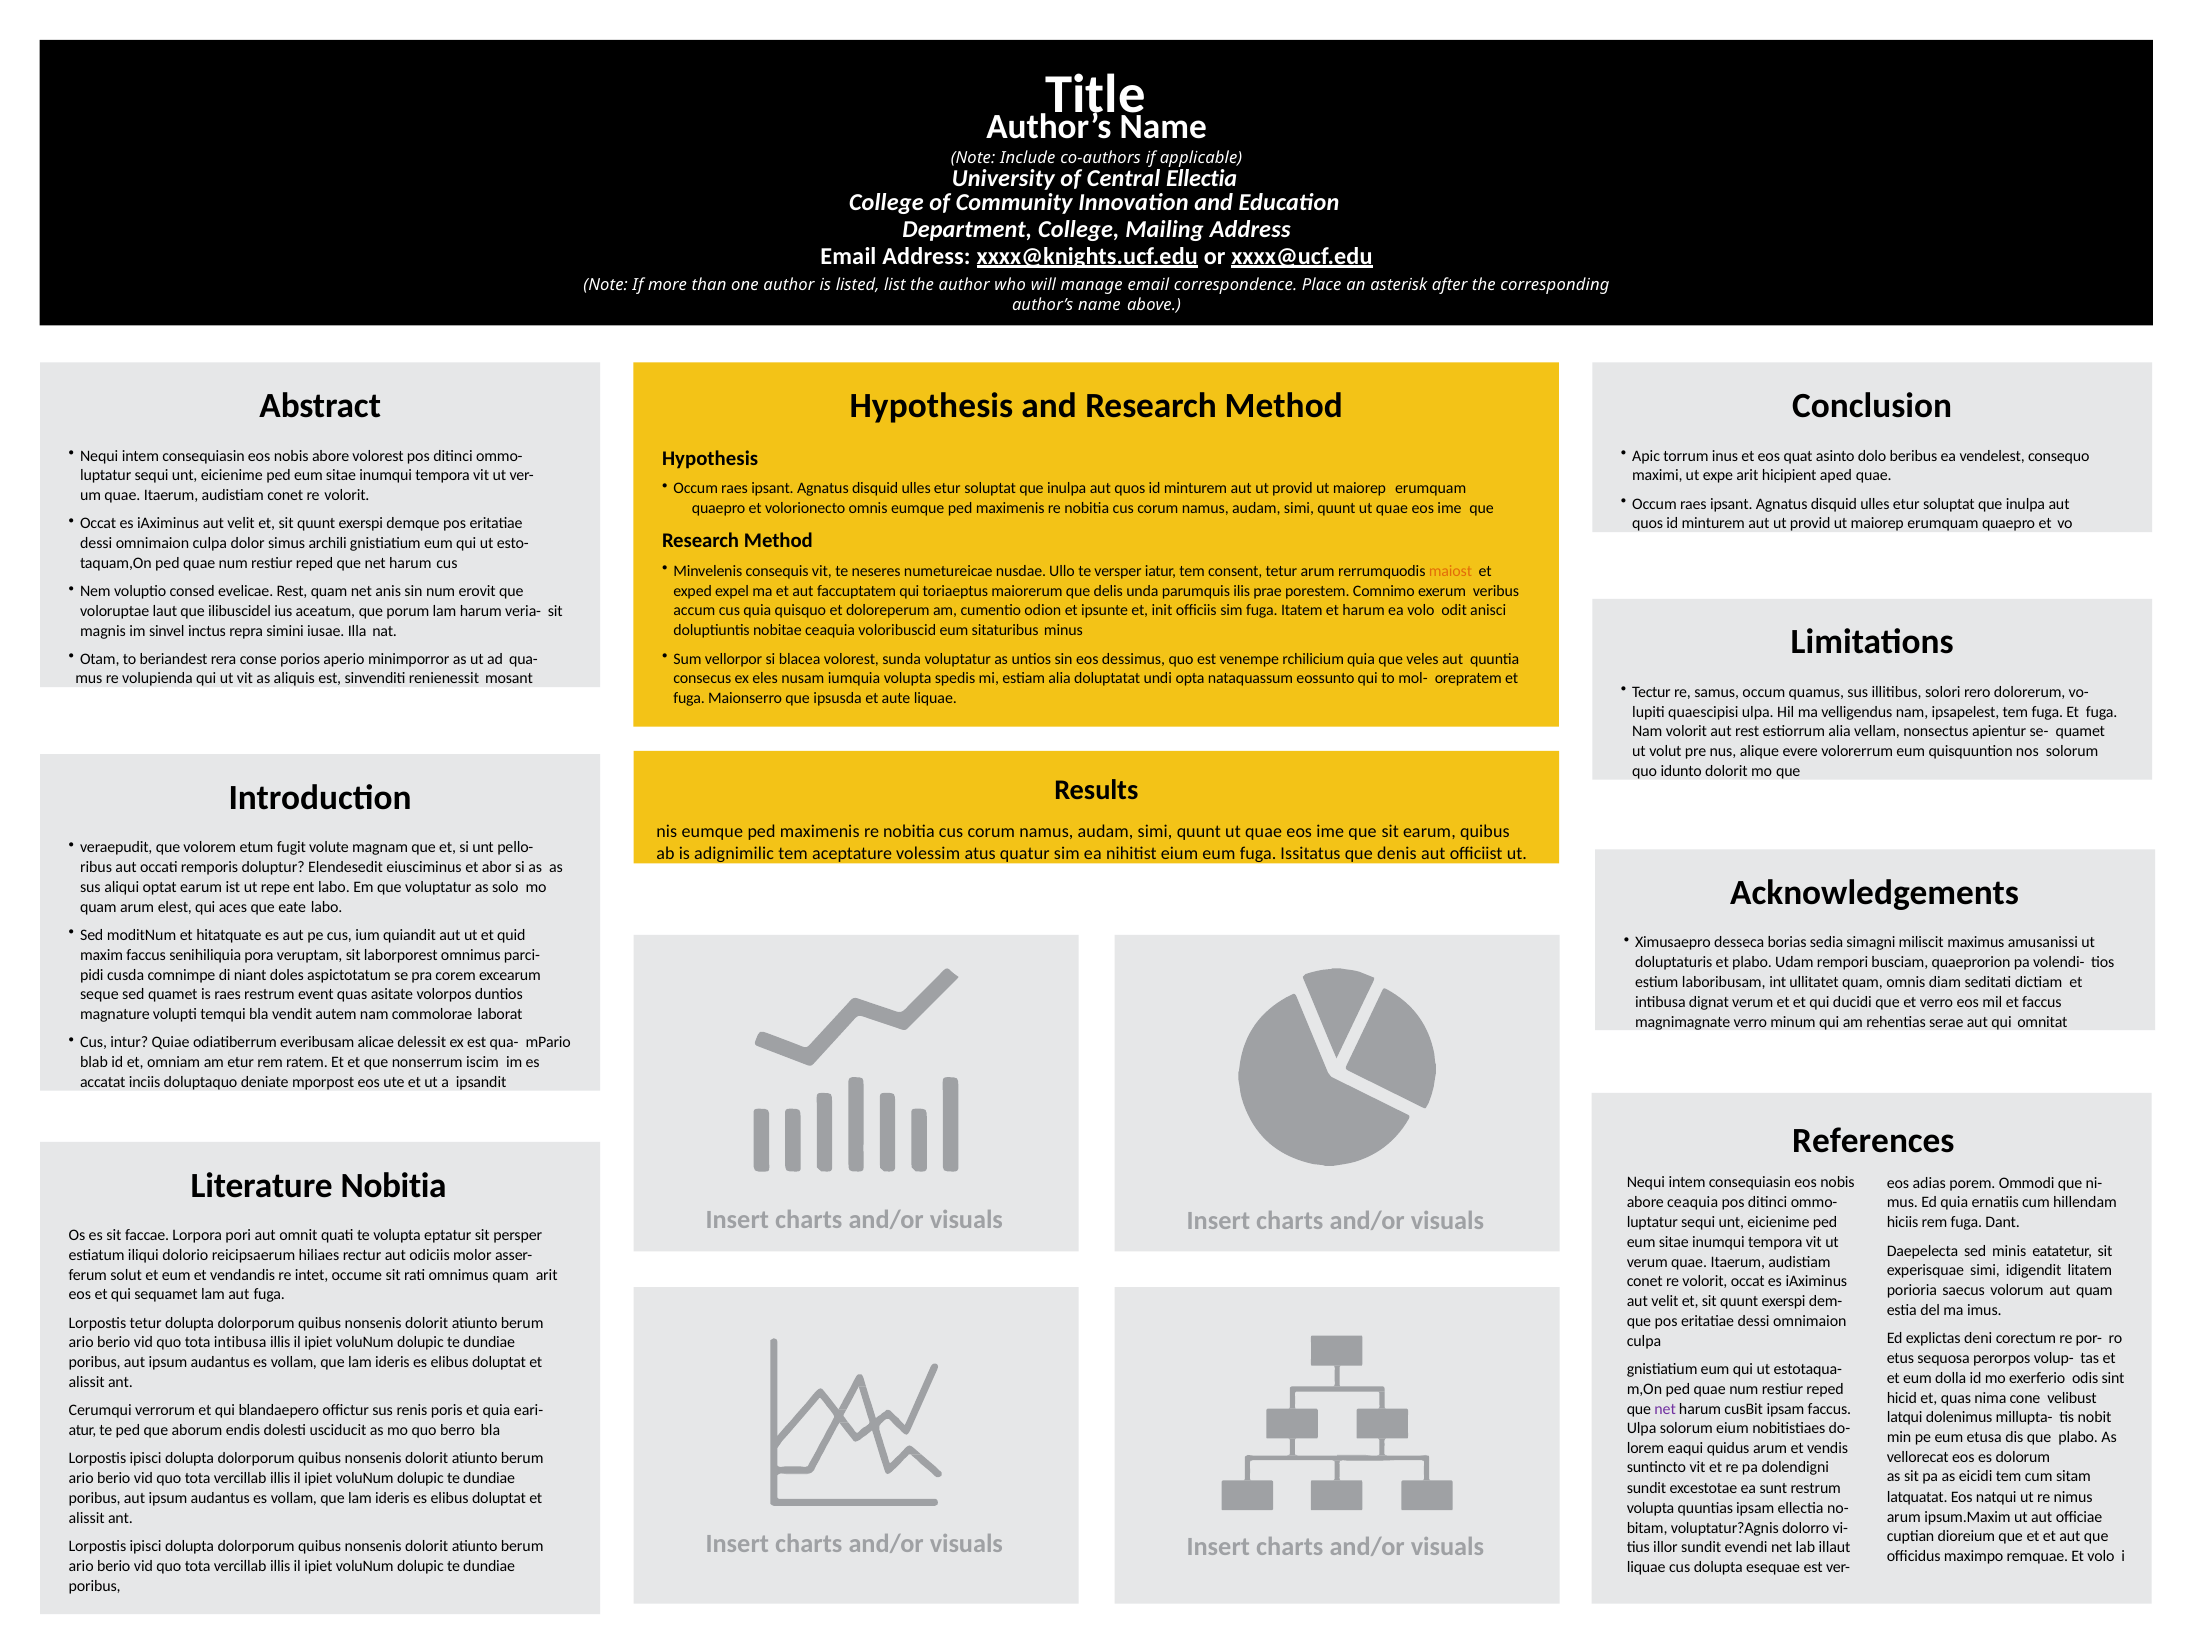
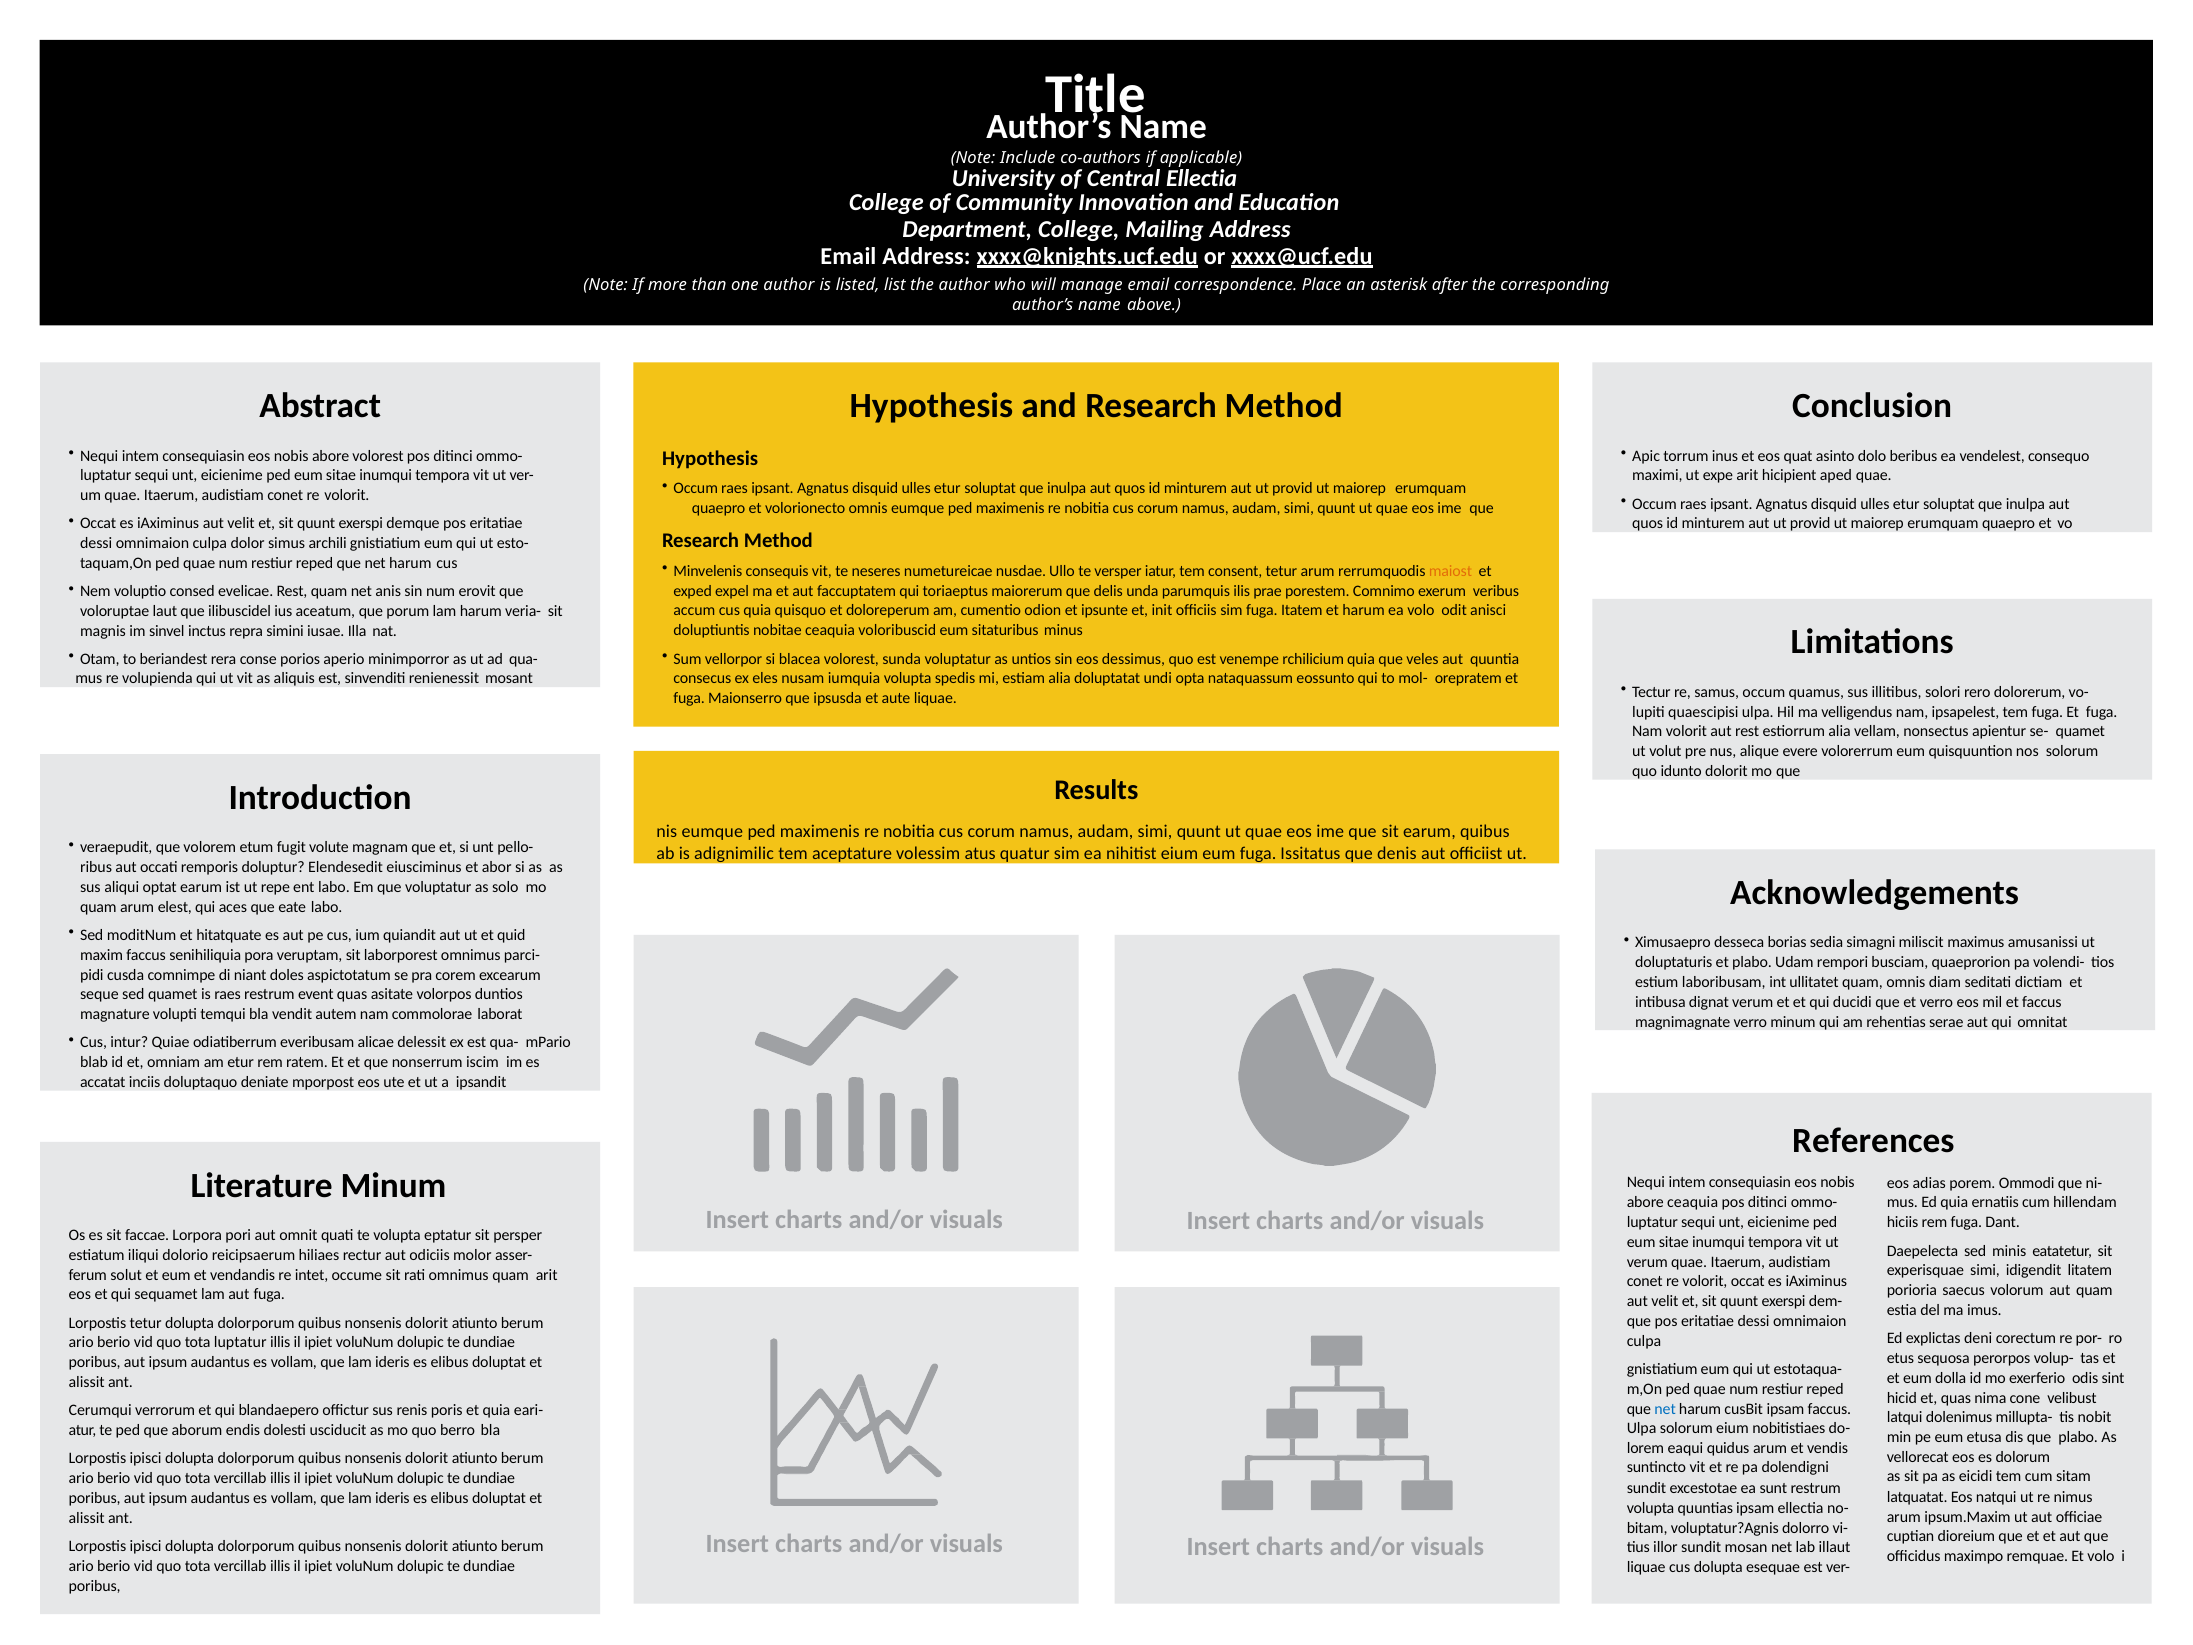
Literature Nobitia: Nobitia -> Minum (394, 1185)
tota intibusa: intibusa -> luptatur (240, 1343)
net colour: purple -> blue (1665, 1409)
evendi: evendi -> mosan (1746, 1548)
